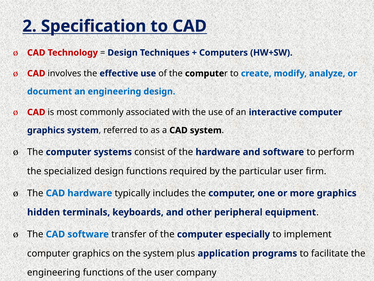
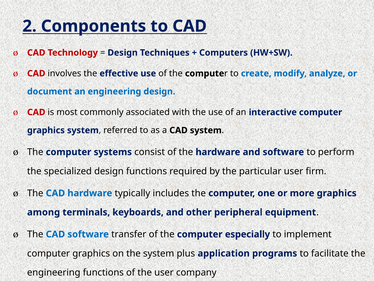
Specification: Specification -> Components (94, 26)
hidden: hidden -> among (44, 212)
